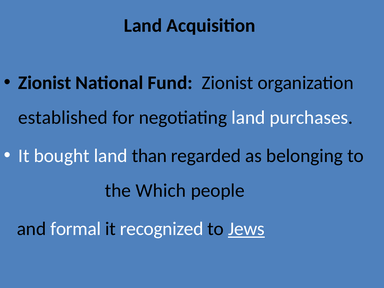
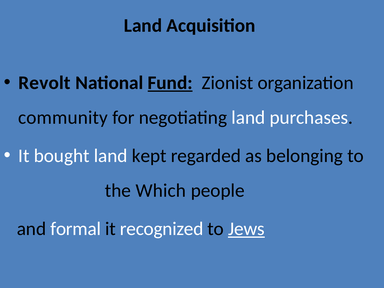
Zionist: Zionist -> Revolt (45, 83)
Fund underline: none -> present (170, 83)
established: established -> community (63, 117)
than: than -> kept (149, 156)
